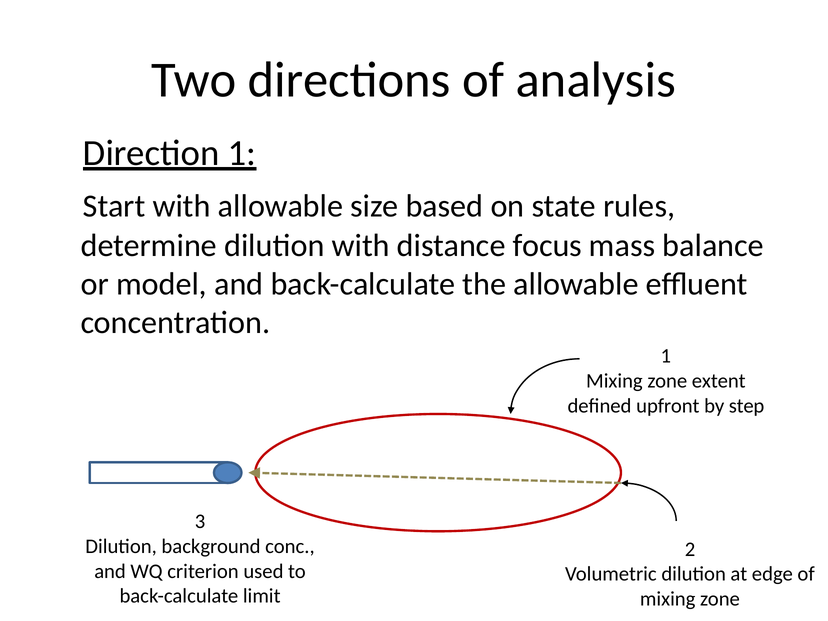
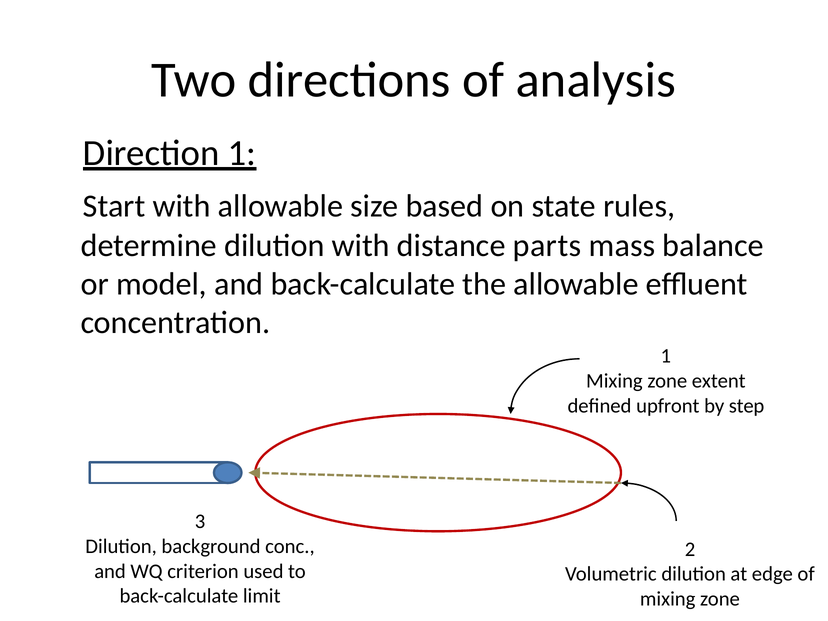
focus: focus -> parts (547, 246)
